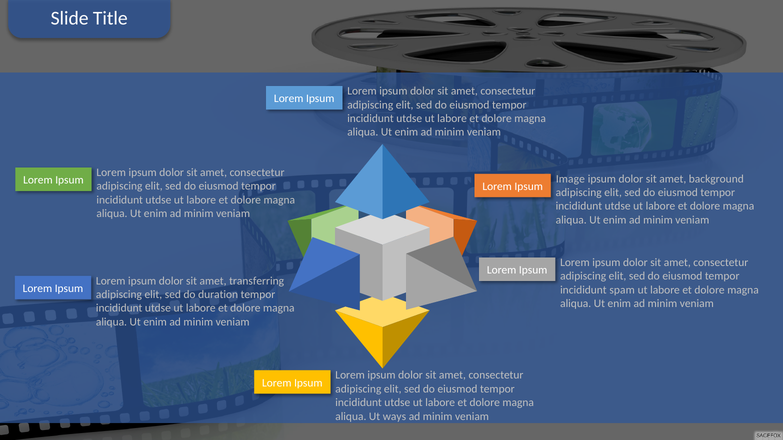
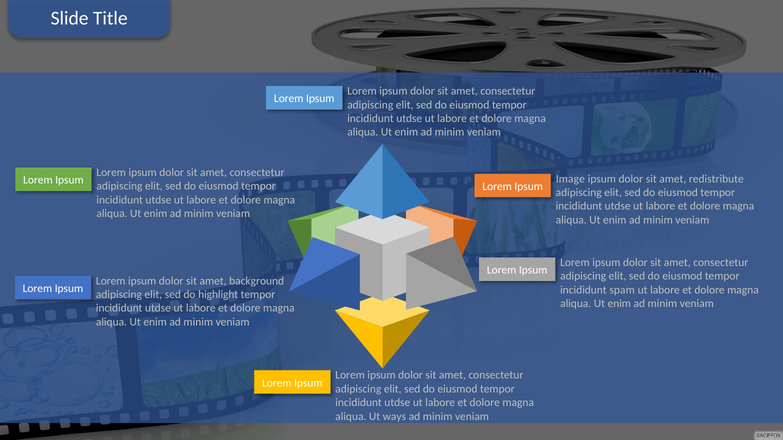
background: background -> redistribute (716, 179)
transferring: transferring -> background (257, 281)
duration: duration -> highlight (218, 295)
